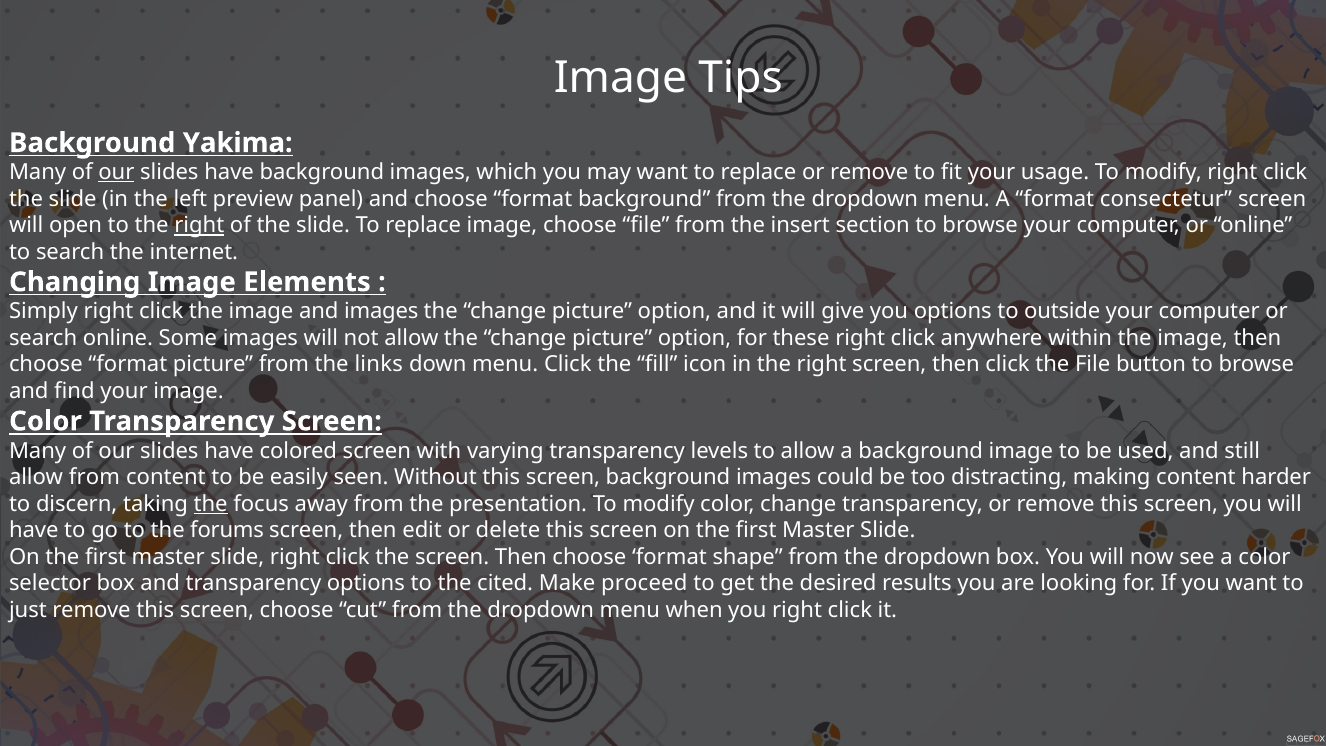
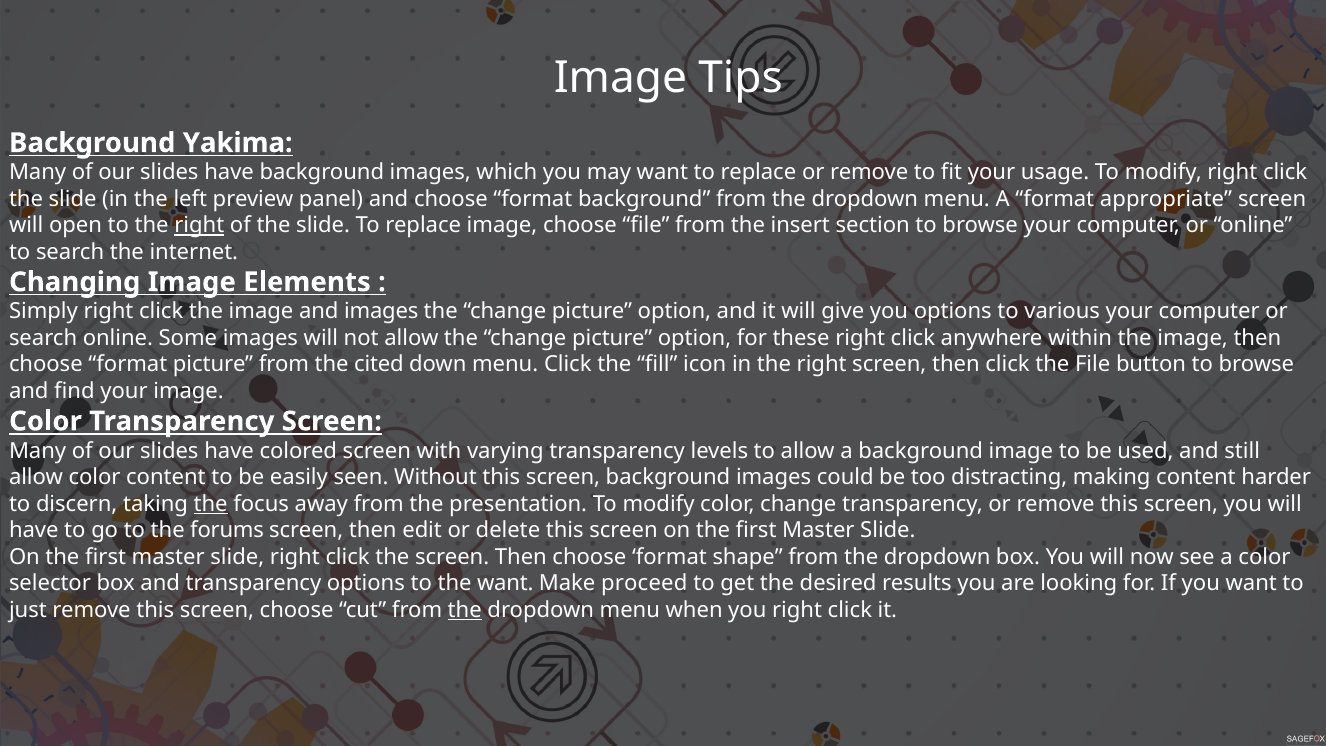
our underline: present -> none (116, 172)
consectetur: consectetur -> appropriate (1166, 199)
outside: outside -> various (1062, 311)
links: links -> cited (379, 365)
allow from: from -> color (95, 477)
the cited: cited -> want (505, 583)
the underline: none -> present (465, 610)
